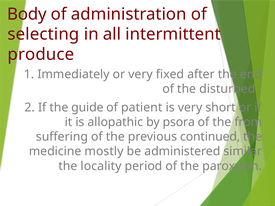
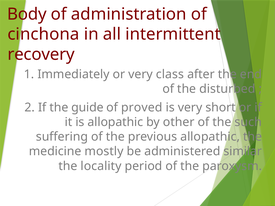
selecting: selecting -> cinchona (43, 34)
produce: produce -> recovery (41, 54)
fixed: fixed -> class (170, 74)
patient: patient -> proved (142, 108)
psora: psora -> other (179, 122)
from: from -> such (248, 122)
previous continued: continued -> allopathic (210, 137)
